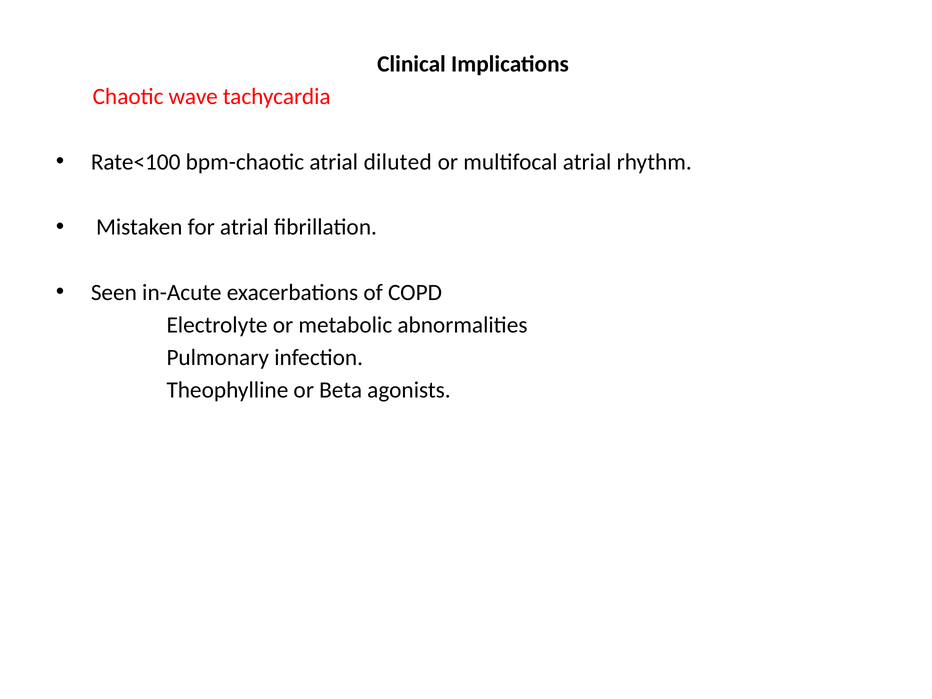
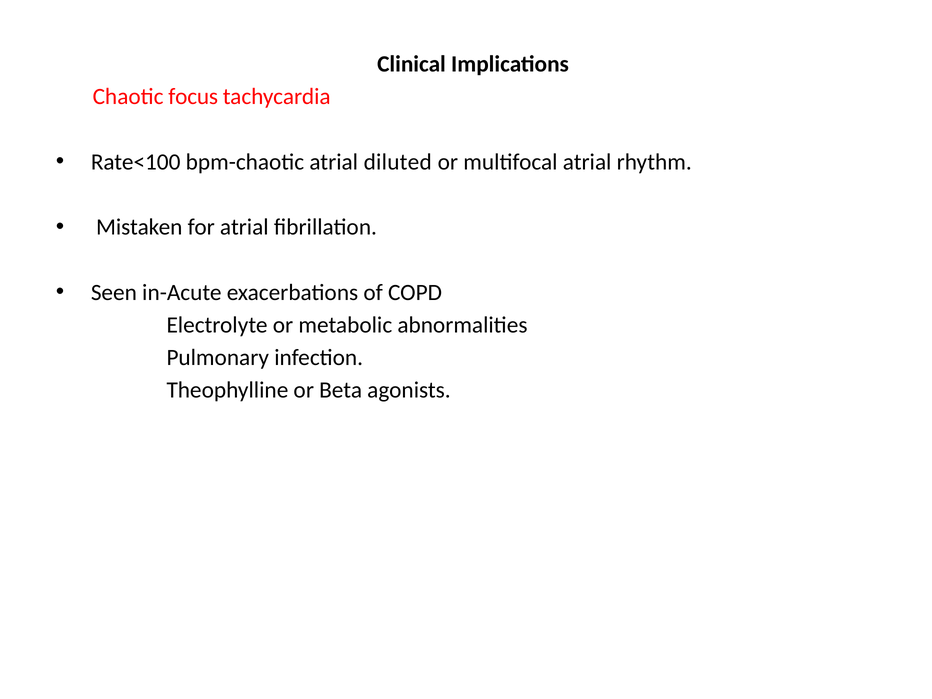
wave: wave -> focus (193, 97)
